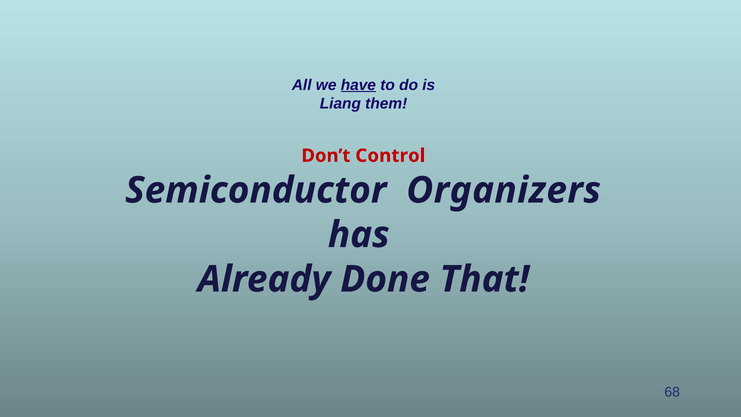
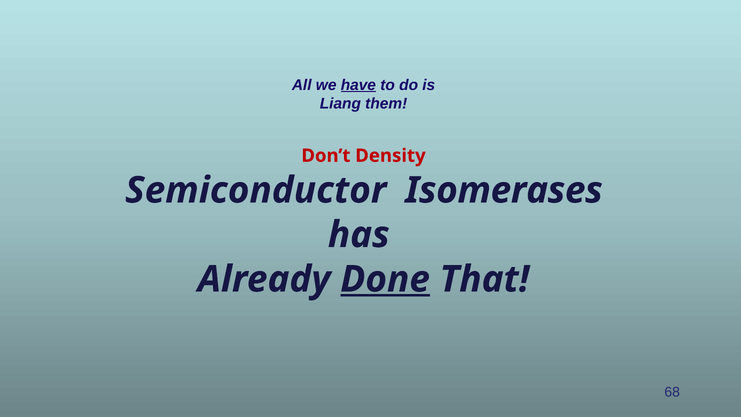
Control: Control -> Density (390, 156)
Organizers: Organizers -> Isomerases (504, 190)
Done underline: none -> present (385, 279)
